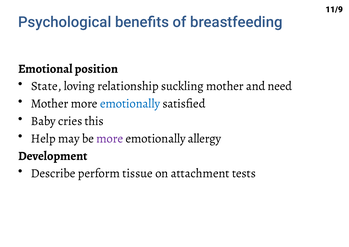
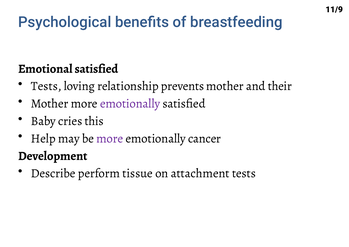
Emotional position: position -> satisfied (96, 69)
State: State -> Tests (46, 86)
suckling: suckling -> prevents (182, 86)
need: need -> their (280, 86)
emotionally colour: blue -> purple (130, 103)
allergy: allergy -> cancer (205, 138)
